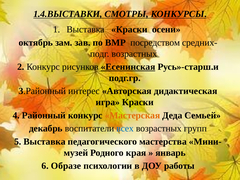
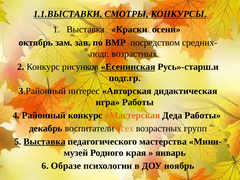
1.4.ВЫСТАВКИ: 1.4.ВЫСТАВКИ -> 1.1.ВЫСТАВКИ (68, 14)
игра Краски: Краски -> Работы (138, 102)
Деда Семьей: Семьей -> Работы (203, 115)
всех colour: blue -> orange (125, 128)
Выставка underline: none -> present (45, 142)
работы: работы -> ноябрь (179, 166)
